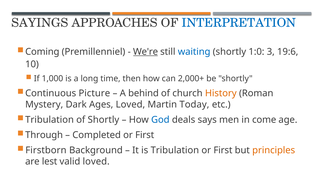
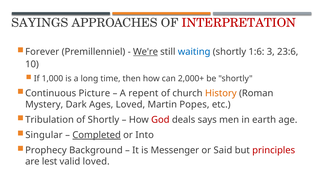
INTERPRETATION colour: blue -> red (239, 23)
Coming: Coming -> Forever (42, 52)
1:0: 1:0 -> 1:6 (256, 52)
19:6: 19:6 -> 23:6 (288, 52)
behind: behind -> repent (143, 93)
Today: Today -> Popes (194, 104)
God colour: blue -> red (160, 120)
come: come -> earth (264, 120)
Through: Through -> Singular (44, 135)
Completed underline: none -> present (97, 135)
First: First -> Into (145, 135)
Firstborn: Firstborn -> Prophecy (46, 150)
is Tribulation: Tribulation -> Messenger (175, 150)
First: First -> Said (223, 150)
principles colour: orange -> red (274, 150)
